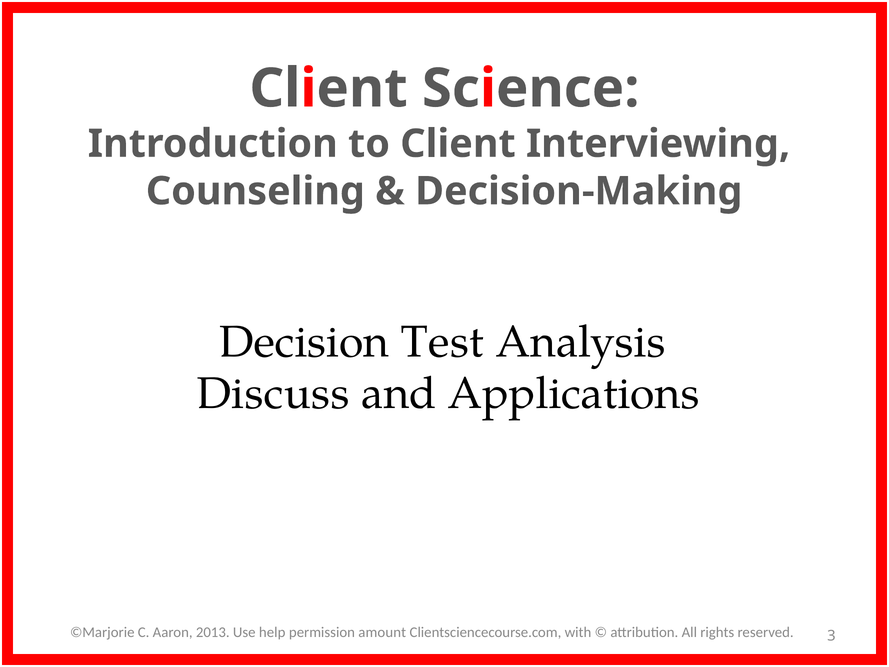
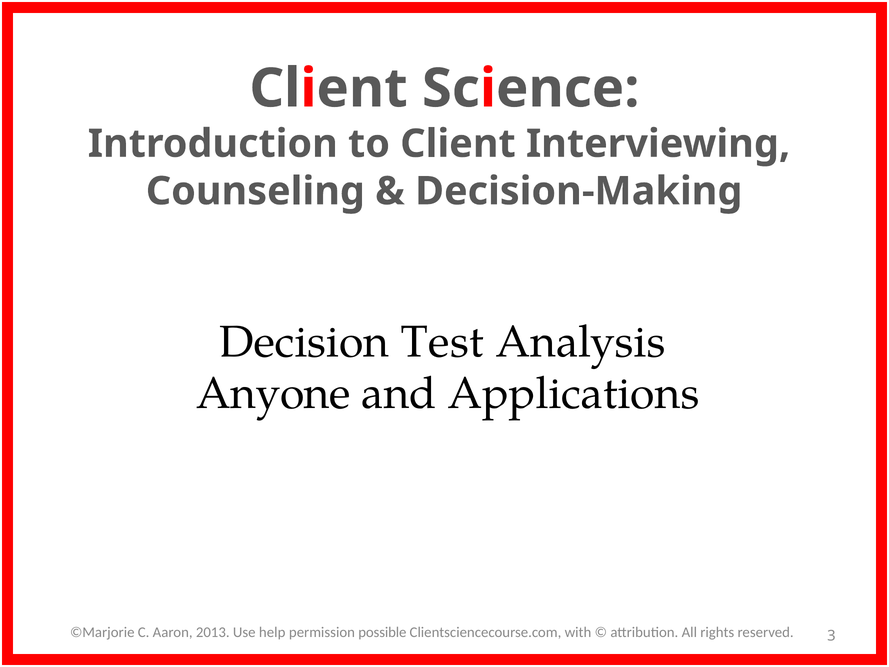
Discuss: Discuss -> Anyone (274, 393)
amount: amount -> possible (382, 632)
